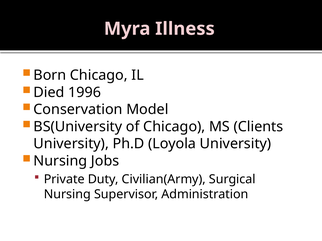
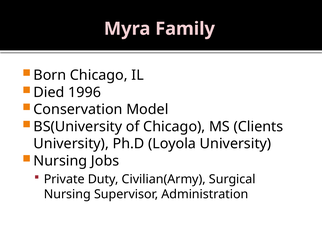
Illness: Illness -> Family (185, 29)
